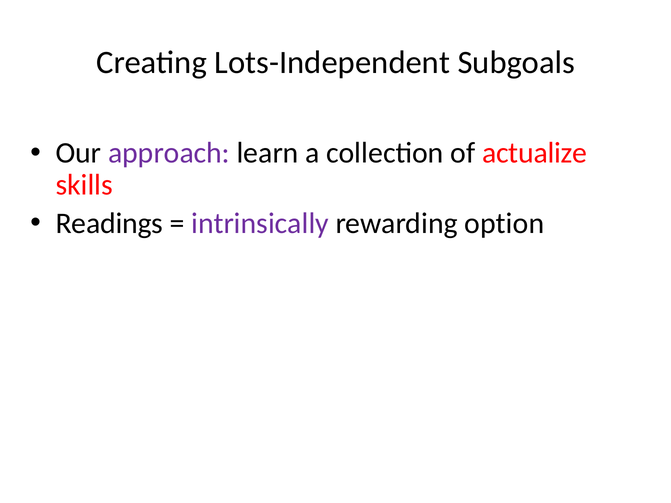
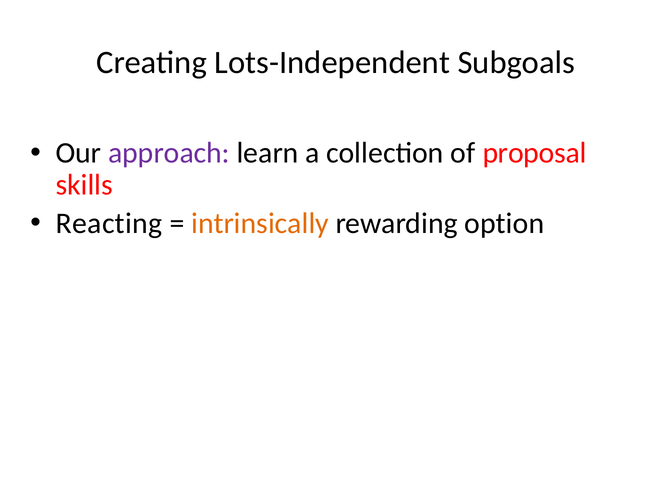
actualize: actualize -> proposal (535, 153)
Readings: Readings -> Reacting (109, 223)
intrinsically colour: purple -> orange (260, 223)
